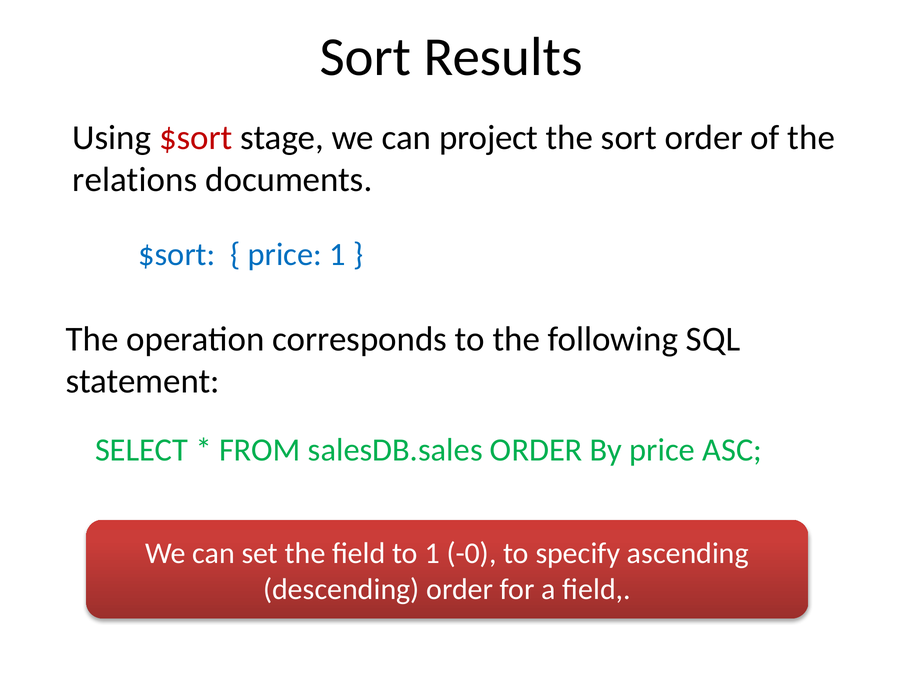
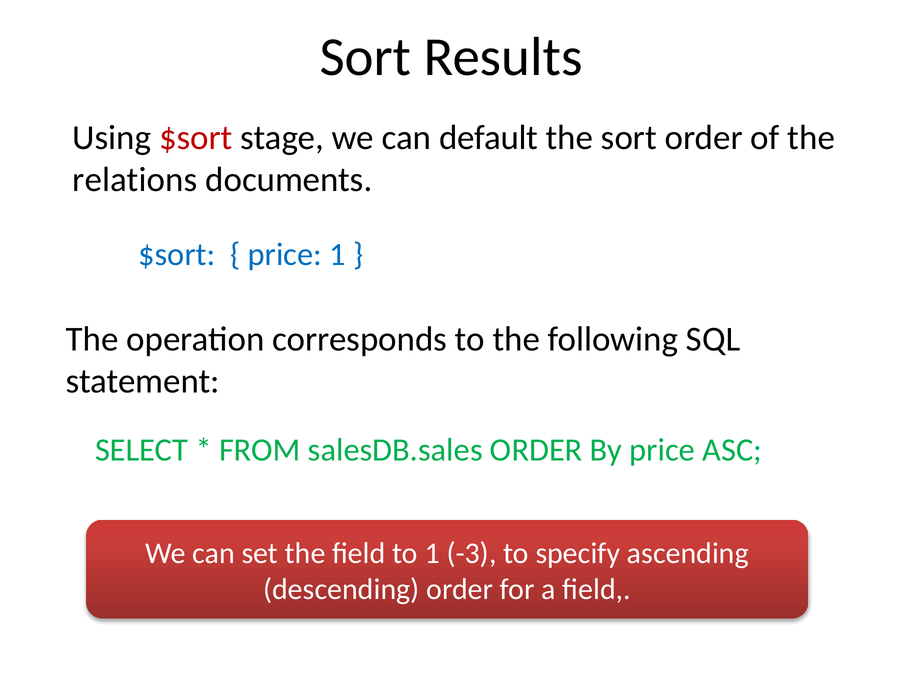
project: project -> default (489, 137)
-0: -0 -> -3 (471, 553)
